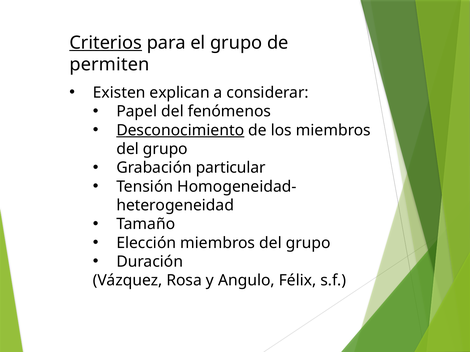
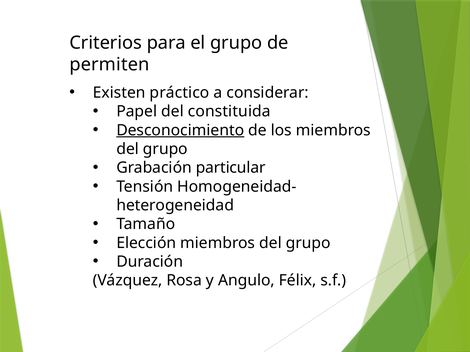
Criterios underline: present -> none (106, 43)
explican: explican -> práctico (180, 93)
fenómenos: fenómenos -> constituida (229, 112)
